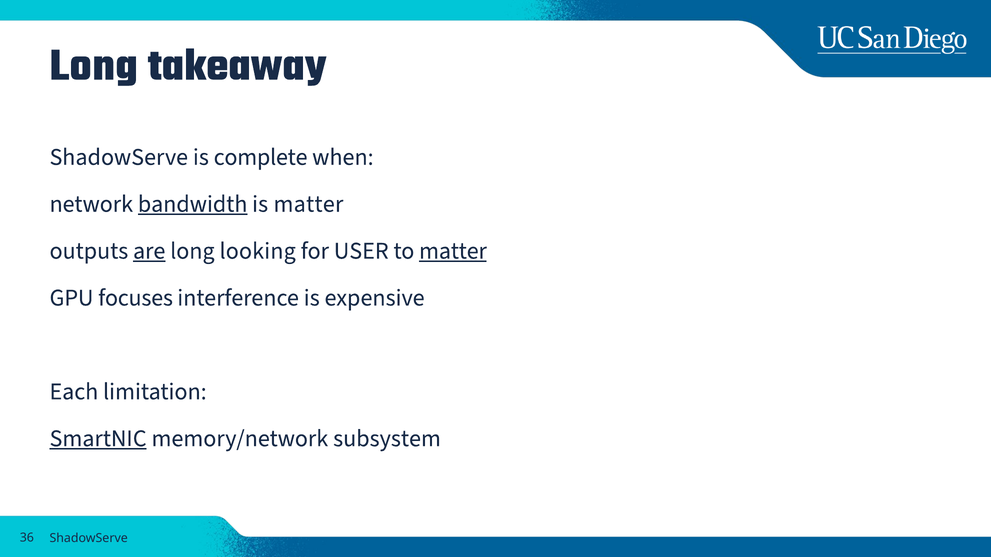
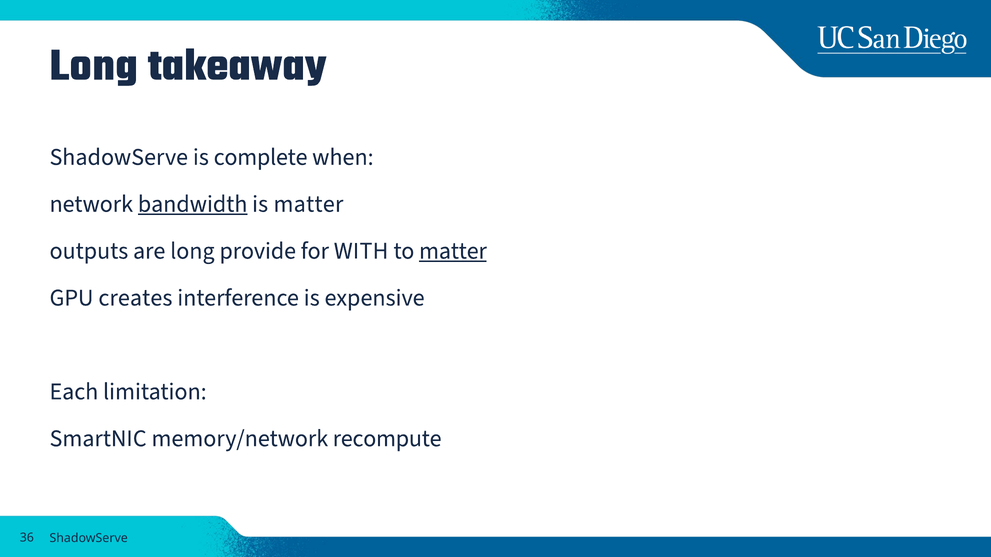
are underline: present -> none (149, 251)
looking: looking -> provide (258, 251)
USER: USER -> WITH (361, 251)
focuses: focuses -> creates (135, 298)
SmartNIC underline: present -> none (98, 439)
subsystem: subsystem -> recompute (387, 439)
